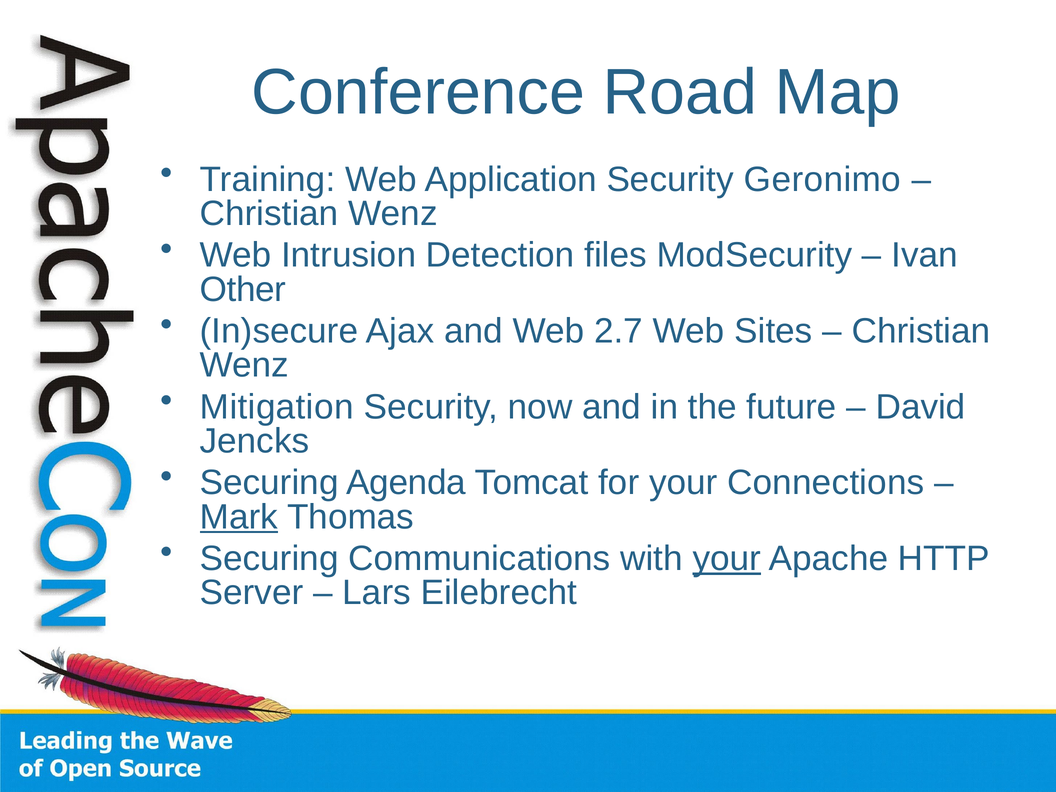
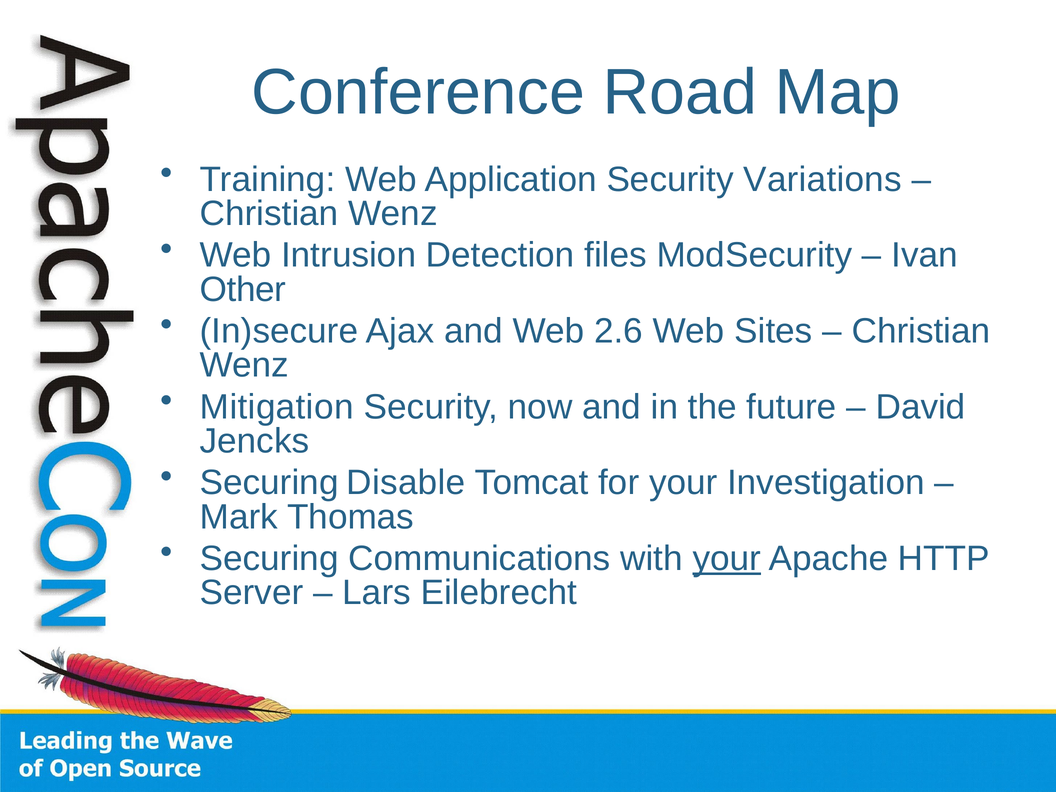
Geronimo: Geronimo -> Variations (823, 179)
2.7: 2.7 -> 2.6 (619, 331)
Agenda: Agenda -> Disable (406, 483)
Connections: Connections -> Investigation (826, 483)
Mark underline: present -> none (239, 517)
